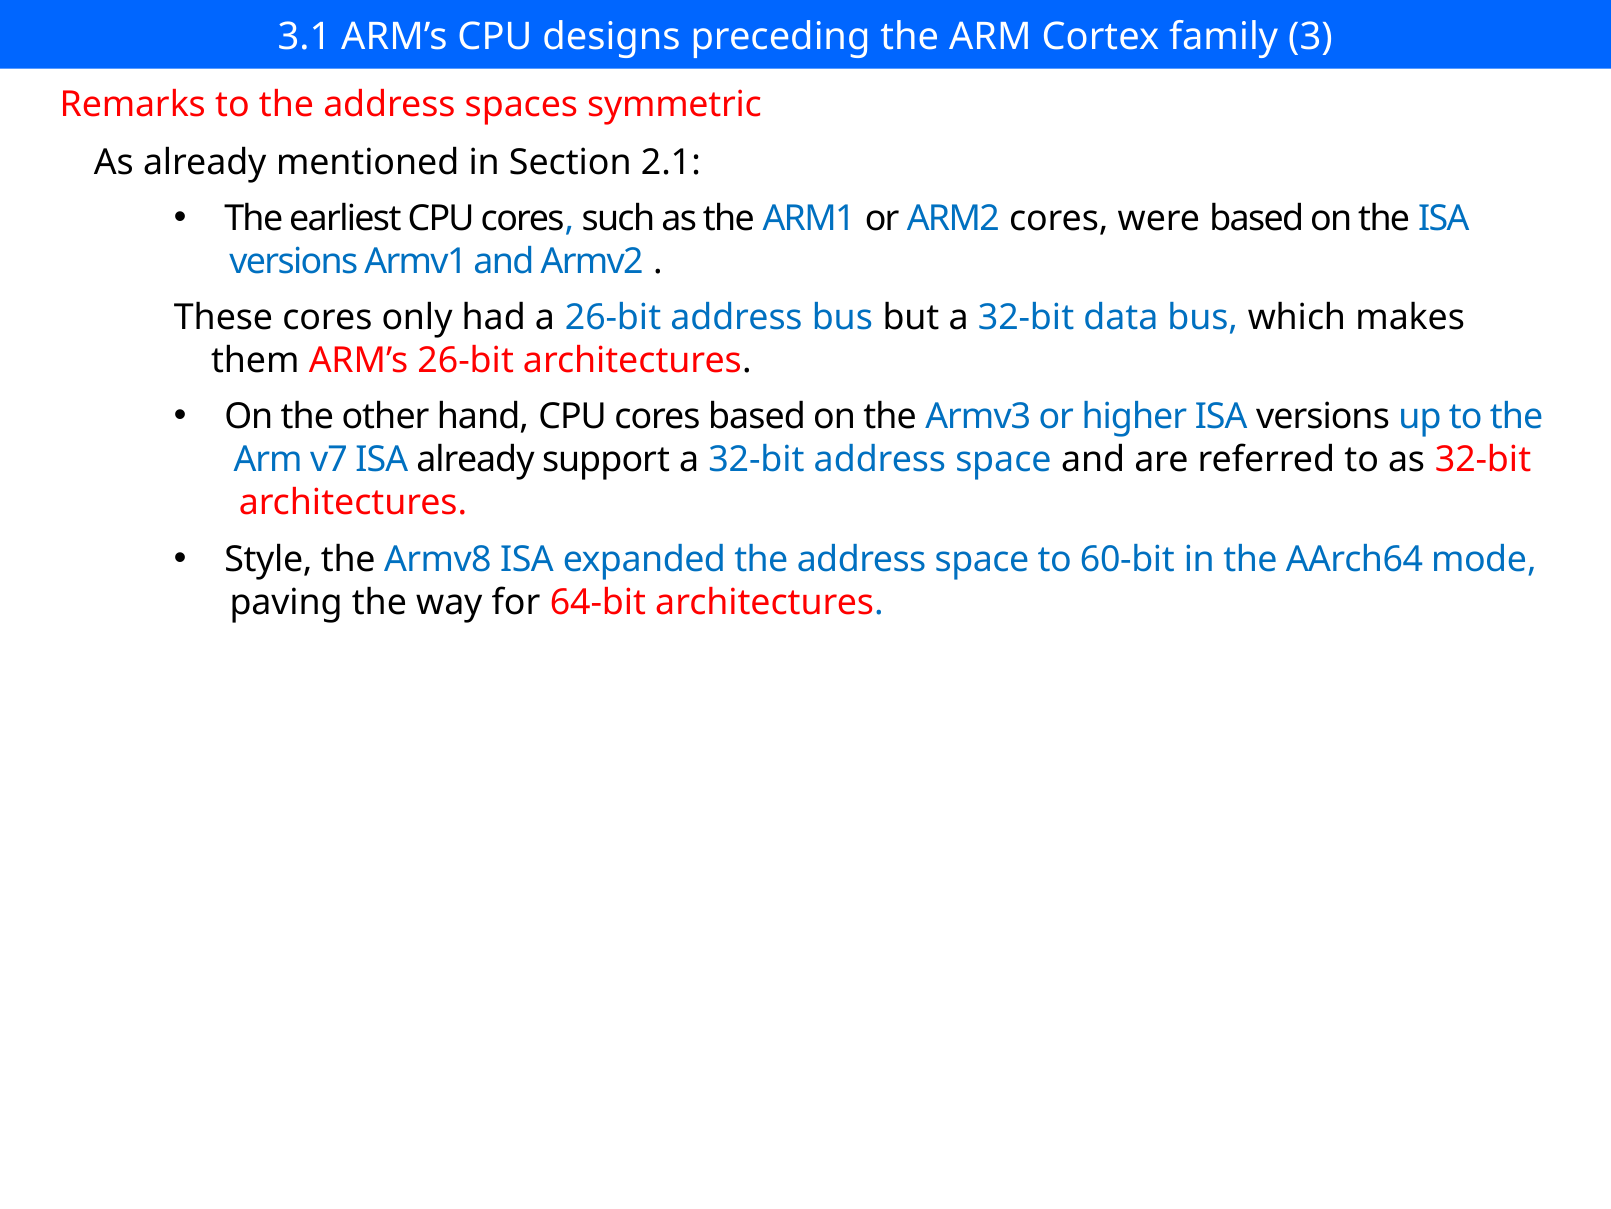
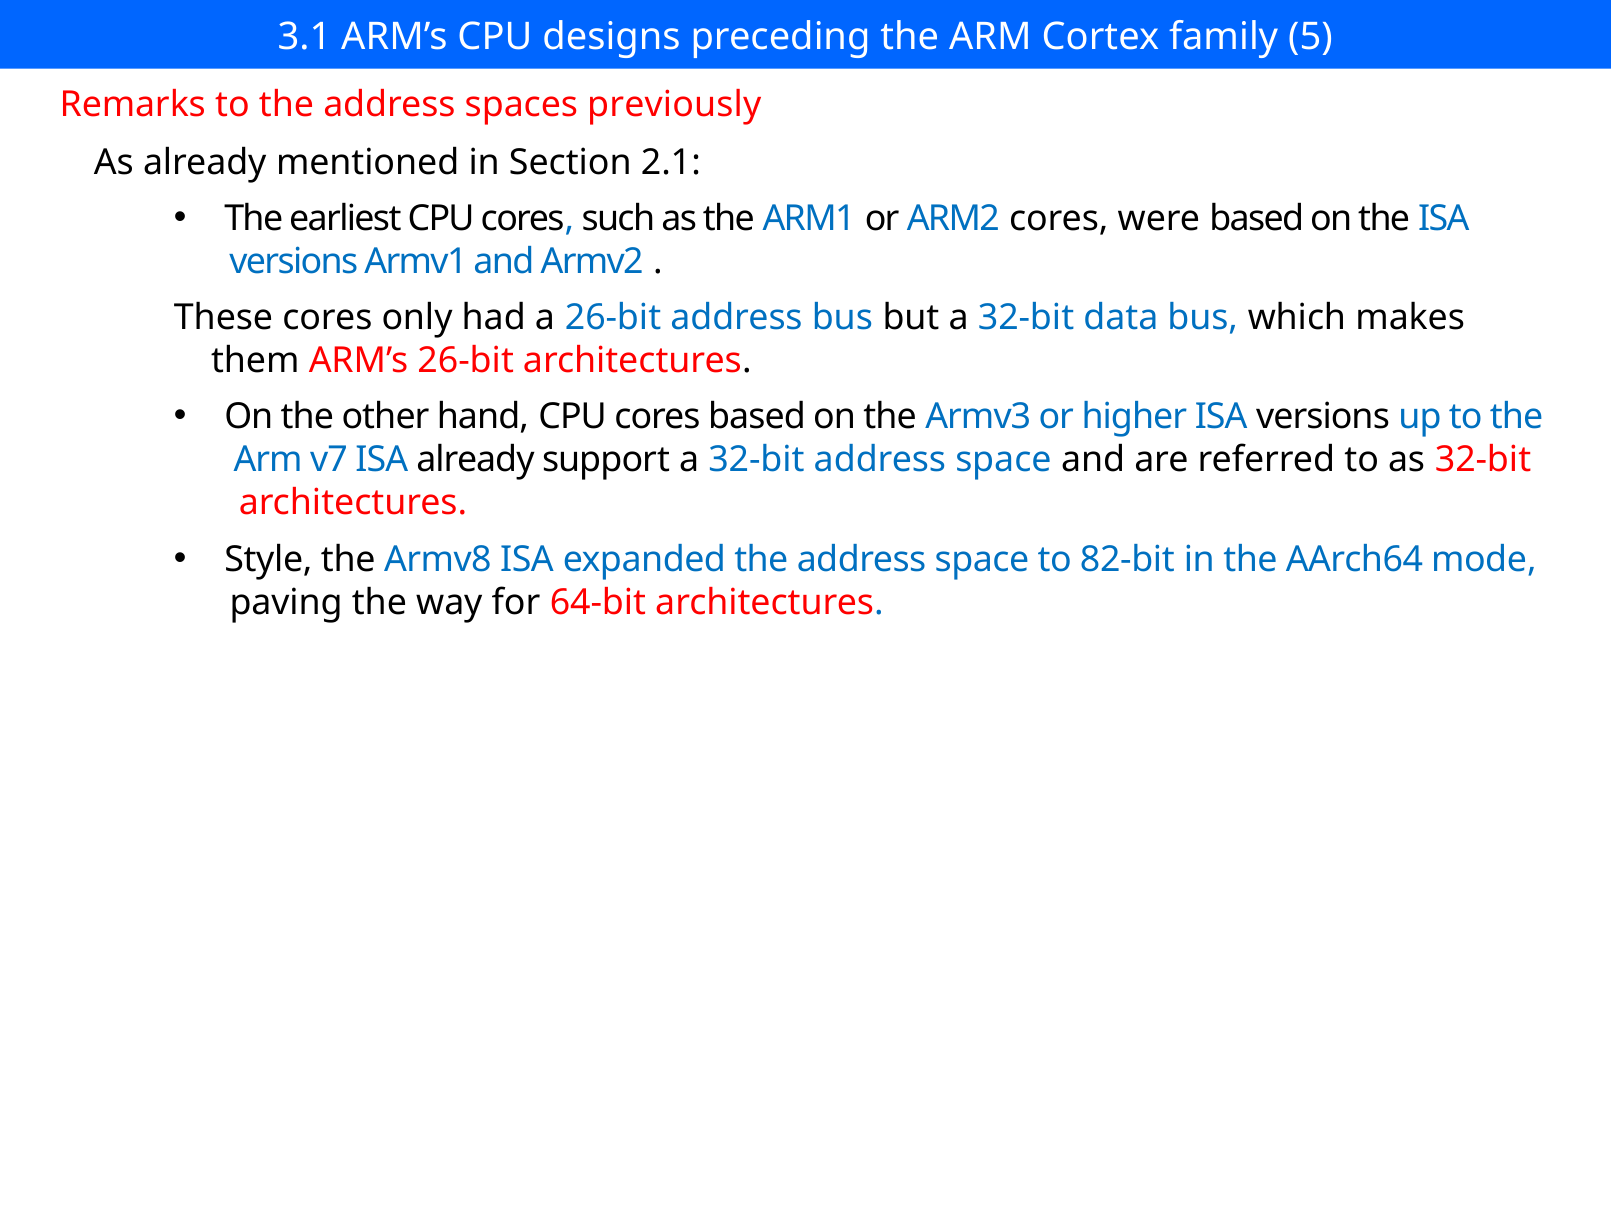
3: 3 -> 5 (1311, 37)
symmetric: symmetric -> previously (674, 105)
60-bit: 60-bit -> 82-bit (1127, 559)
